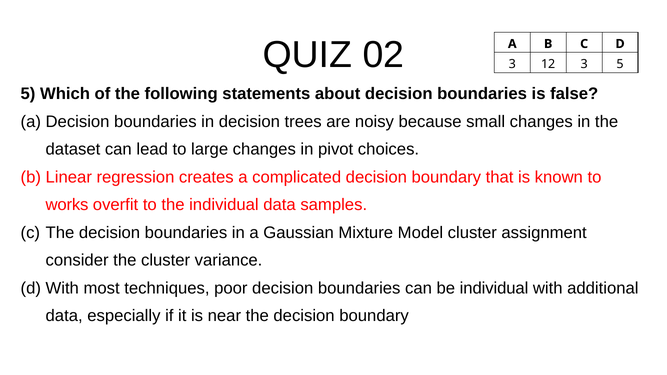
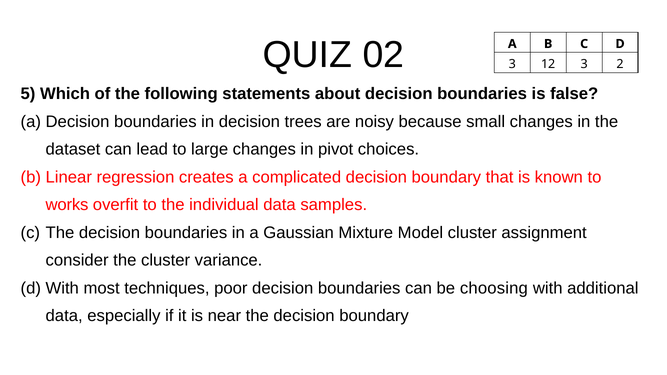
3 5: 5 -> 2 (620, 64)
be individual: individual -> choosing (494, 288)
